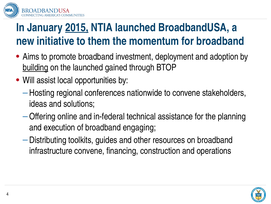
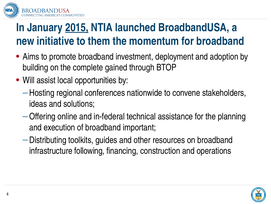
building underline: present -> none (35, 67)
the launched: launched -> complete (88, 67)
engaging: engaging -> important (139, 127)
infrastructure convene: convene -> following (89, 150)
